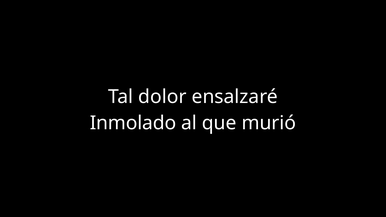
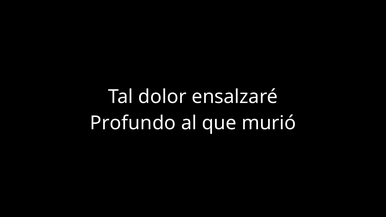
Inmolado: Inmolado -> Profundo (133, 123)
